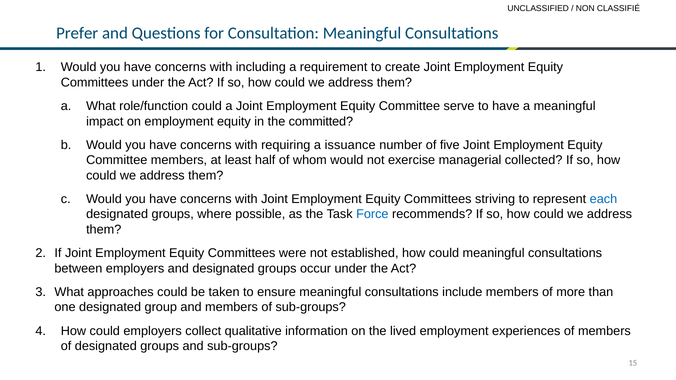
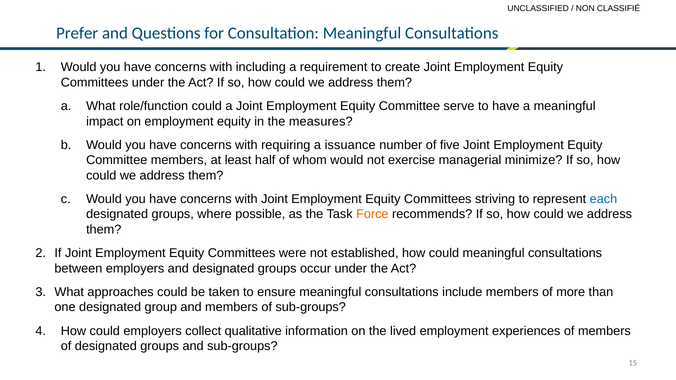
committed: committed -> measures (321, 121)
collected: collected -> minimize (534, 160)
Force colour: blue -> orange (372, 214)
